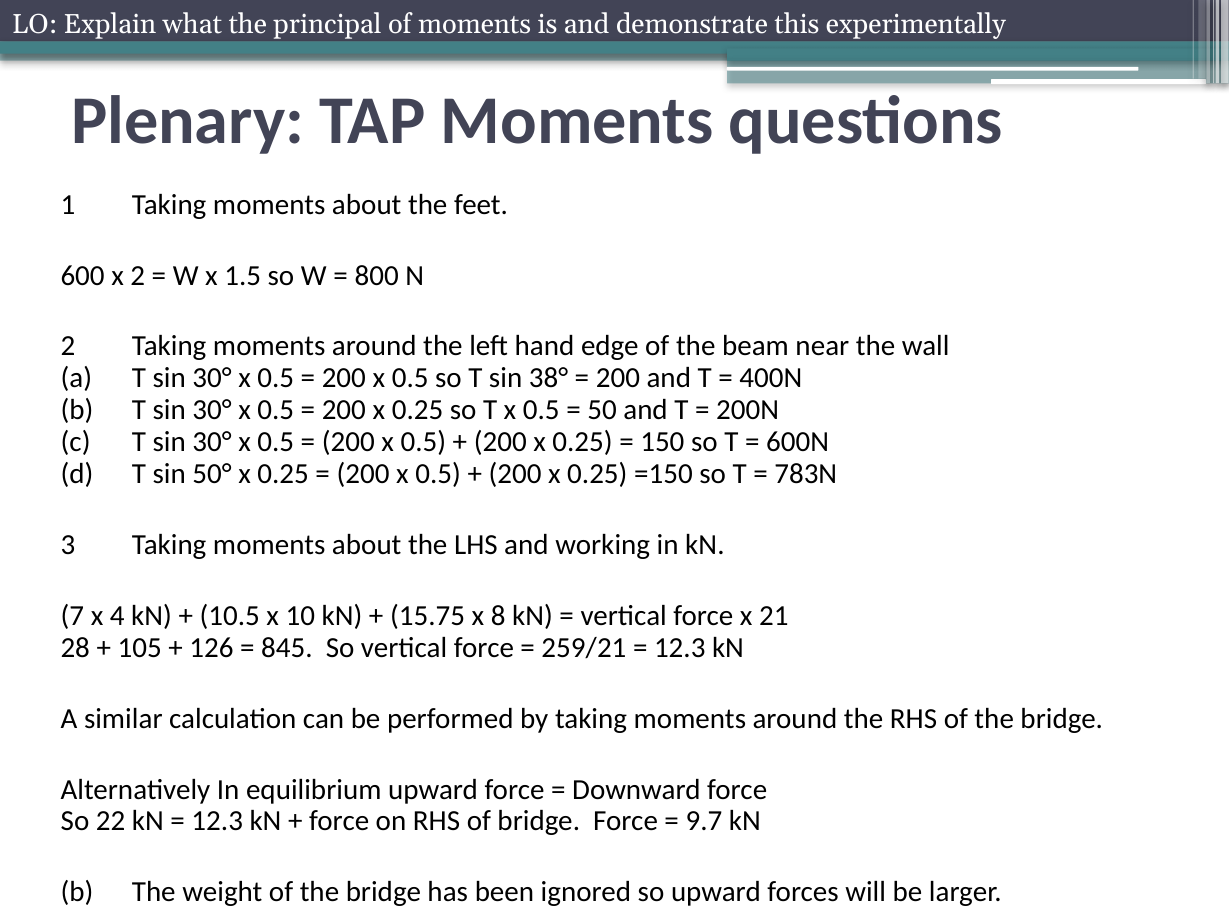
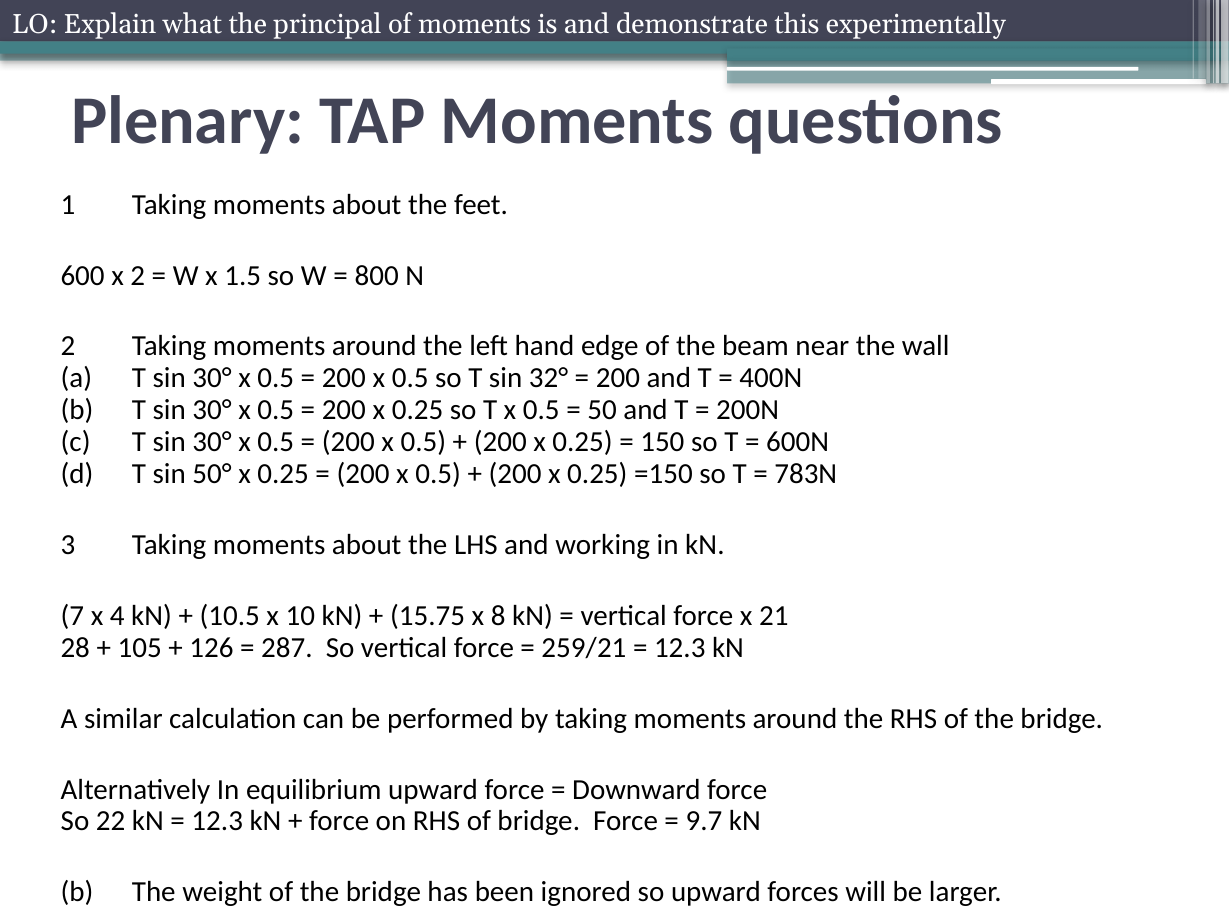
38°: 38° -> 32° (548, 378)
845: 845 -> 287 (287, 648)
